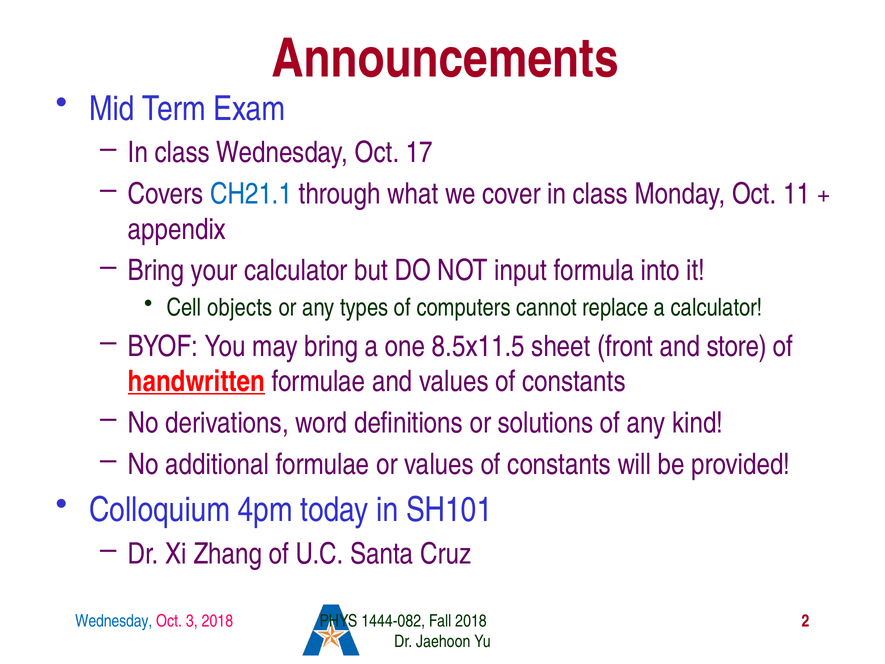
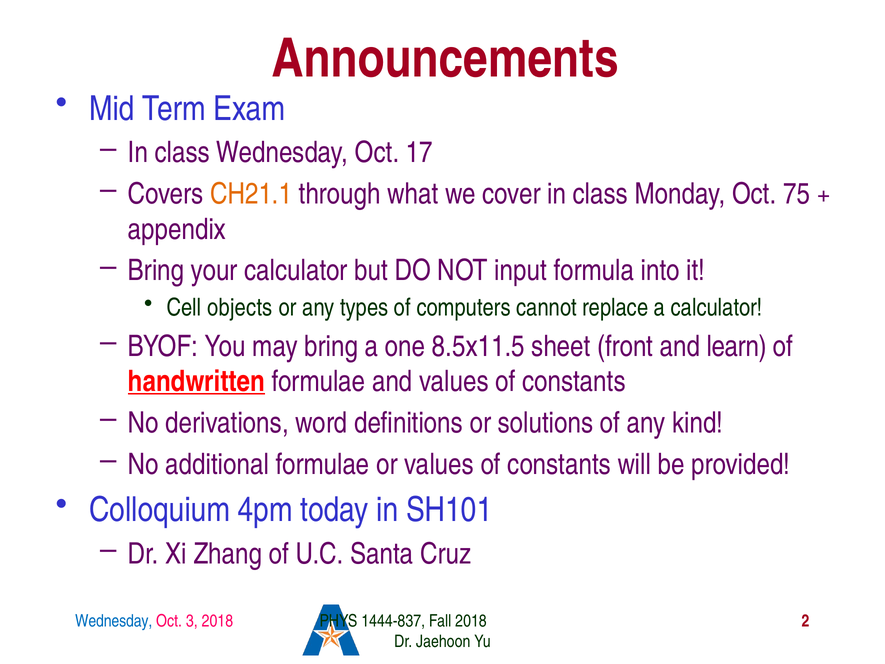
CH21.1 colour: blue -> orange (251, 194)
11: 11 -> 75 (797, 194)
store: store -> learn (737, 346)
1444-082: 1444-082 -> 1444-837 (393, 621)
